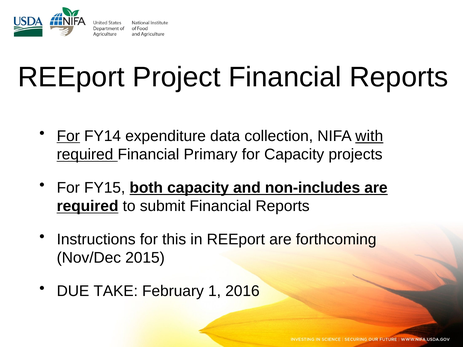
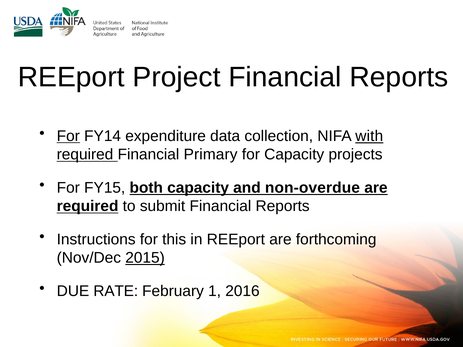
non-includes: non-includes -> non-overdue (312, 188)
2015 underline: none -> present (145, 258)
TAKE: TAKE -> RATE (116, 291)
